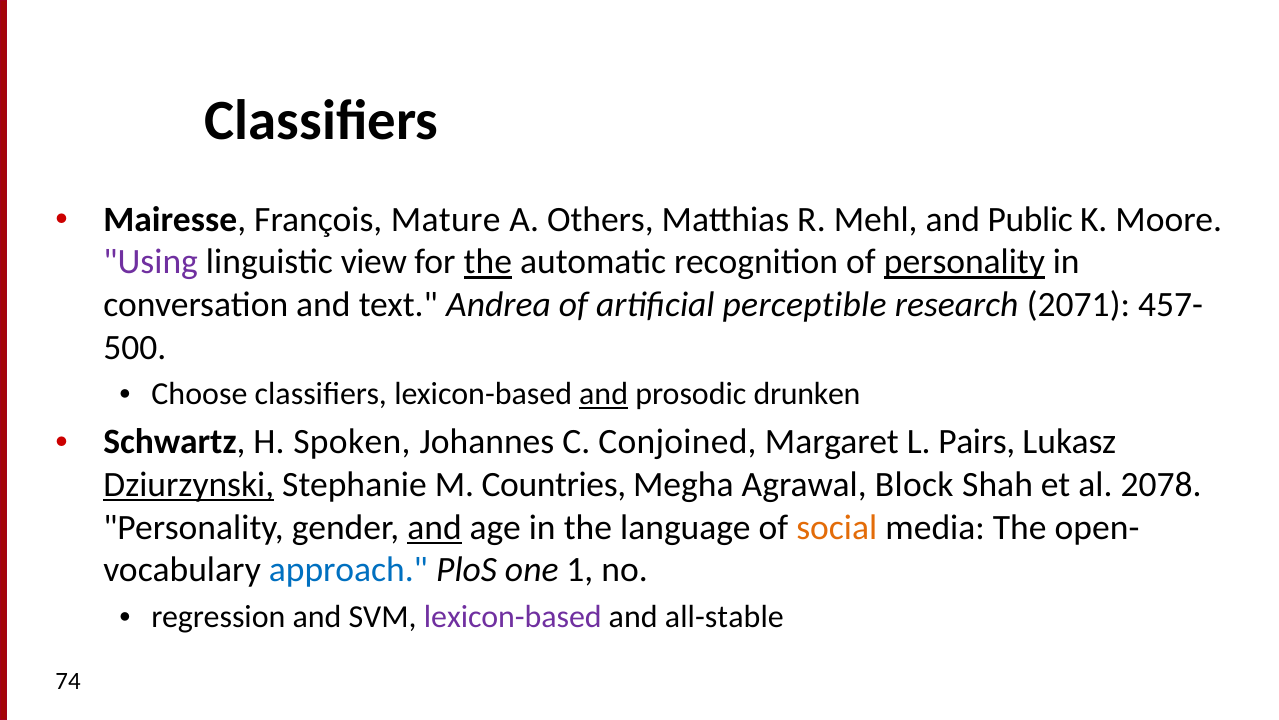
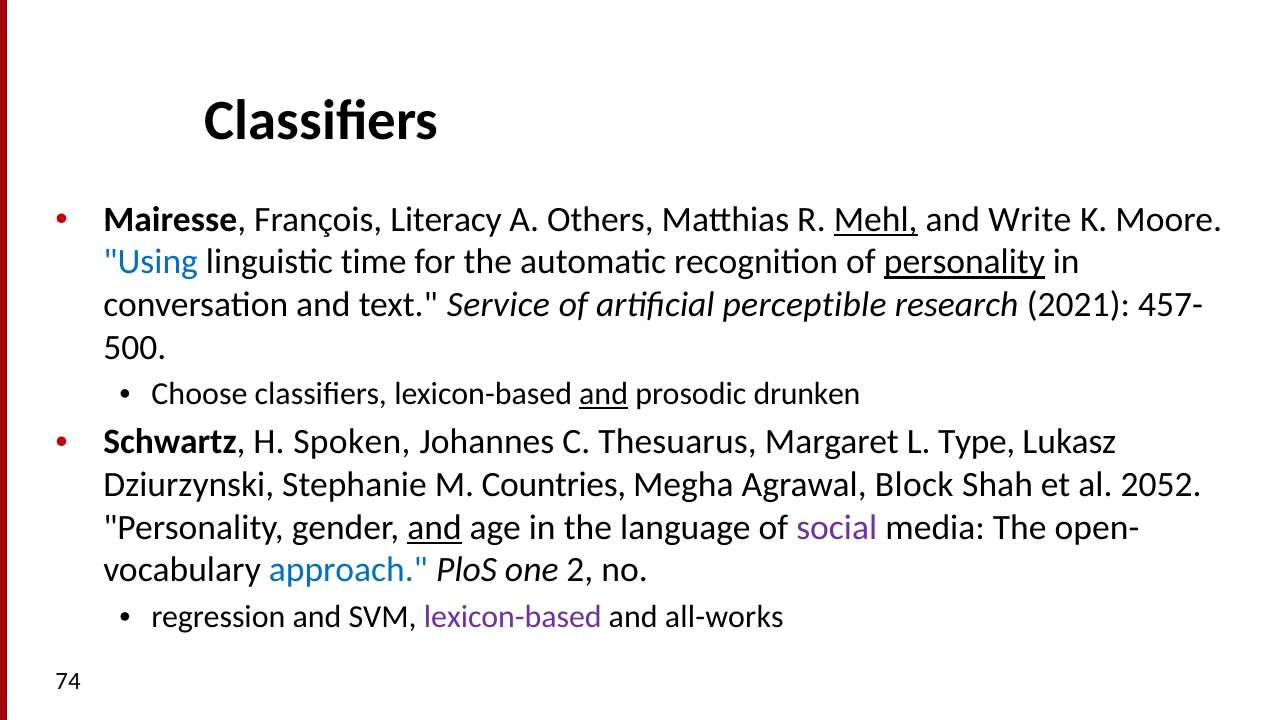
Mature: Mature -> Literacy (446, 219)
Mehl underline: none -> present (876, 219)
Public: Public -> Write (1030, 219)
Using colour: purple -> blue (151, 262)
view: view -> time (374, 262)
the underline: present -> none (488, 262)
Andrea: Andrea -> Service (498, 305)
2071: 2071 -> 2021 (1078, 305)
Conjoined: Conjoined -> Thesuarus (678, 442)
Pairs: Pairs -> Type (977, 442)
Dziurzynski underline: present -> none (189, 485)
2078: 2078 -> 2052 (1161, 485)
social colour: orange -> purple (837, 527)
1: 1 -> 2 (580, 570)
all-stable: all-stable -> all-works (724, 616)
